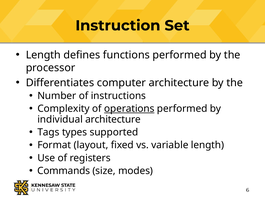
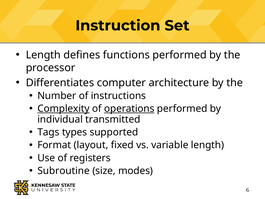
Complexity underline: none -> present (64, 109)
individual architecture: architecture -> transmitted (113, 119)
Commands: Commands -> Subroutine (64, 171)
